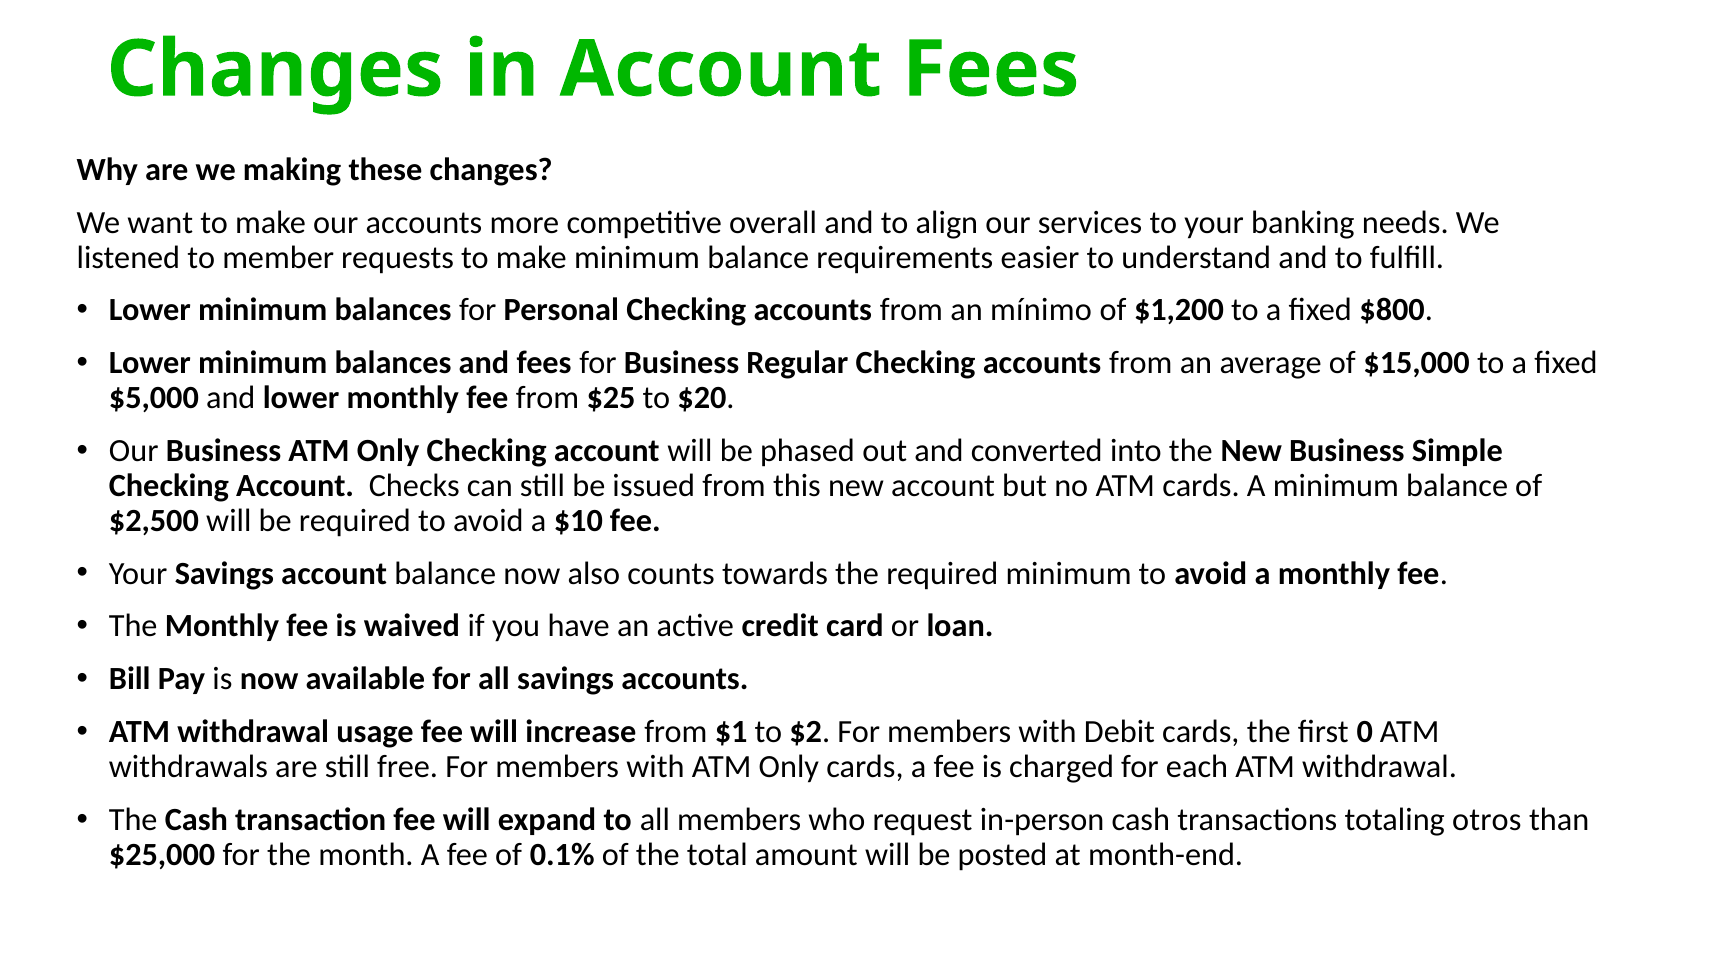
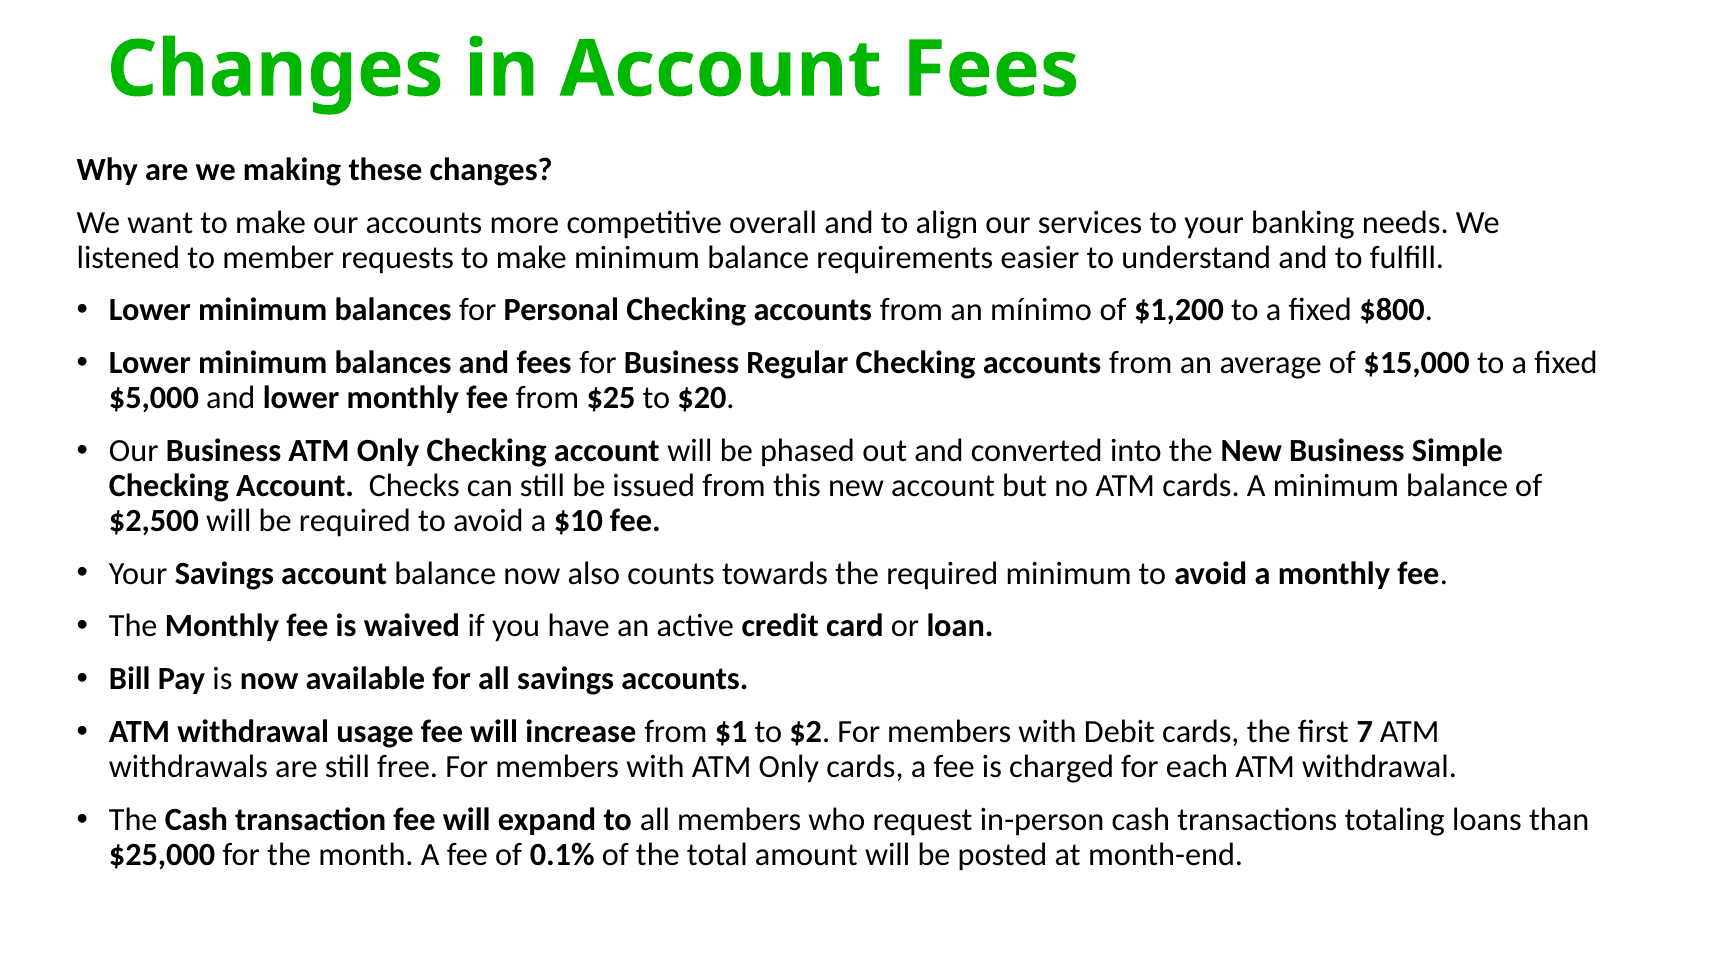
0: 0 -> 7 (1365, 732)
otros: otros -> loans (1487, 819)
